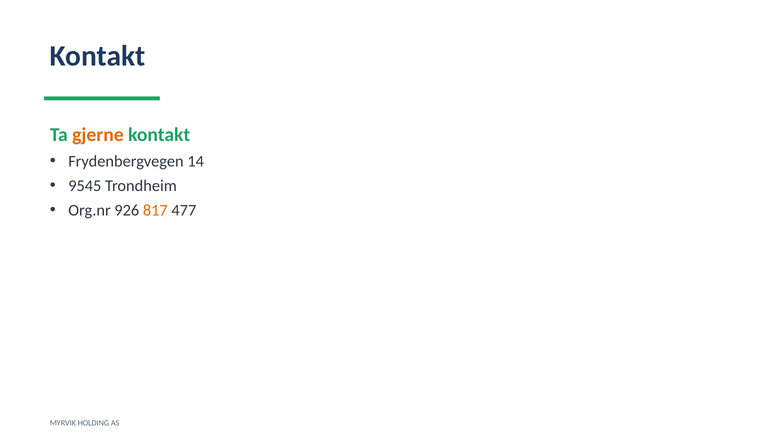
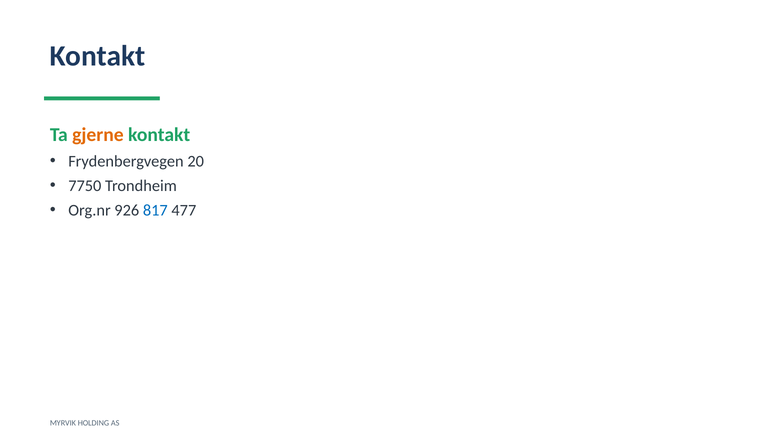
14: 14 -> 20 (196, 161)
9545: 9545 -> 7750 (85, 186)
817 colour: orange -> blue (155, 210)
